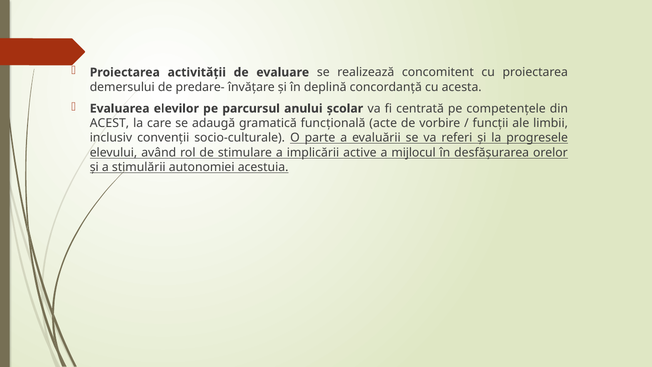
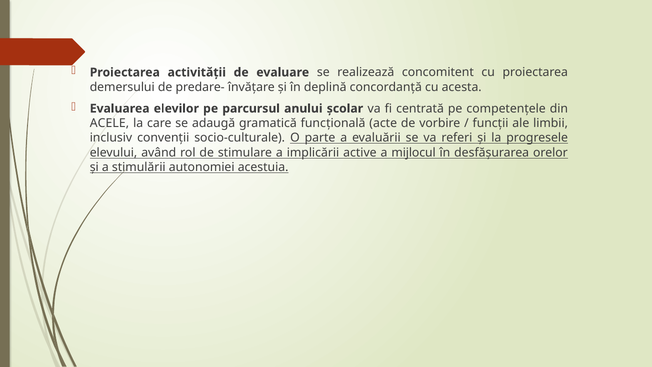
ACEST: ACEST -> ACELE (109, 123)
